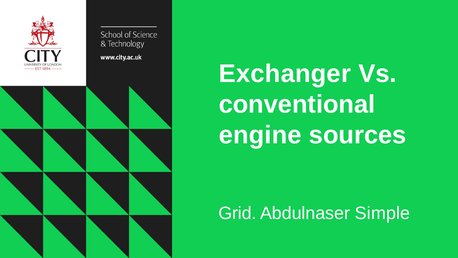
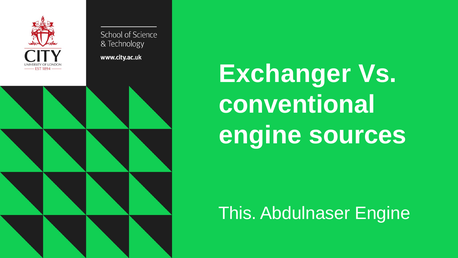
Grid: Grid -> This (237, 213)
Abdulnaser Simple: Simple -> Engine (383, 213)
